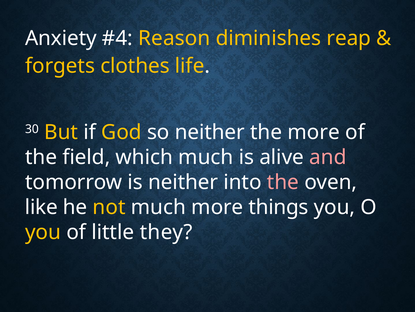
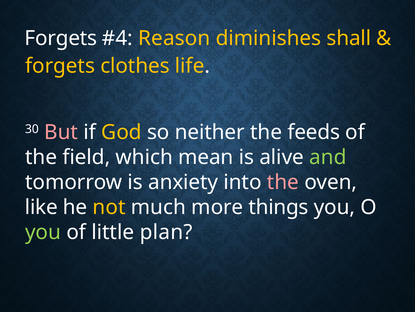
Anxiety: Anxiety -> Forgets (61, 38)
reap: reap -> shall (349, 38)
But colour: yellow -> pink (61, 132)
the more: more -> feeds (314, 132)
which much: much -> mean (206, 157)
and colour: pink -> light green (328, 157)
is neither: neither -> anxiety (183, 182)
you colour: yellow -> light green (43, 232)
they: they -> plan (166, 232)
